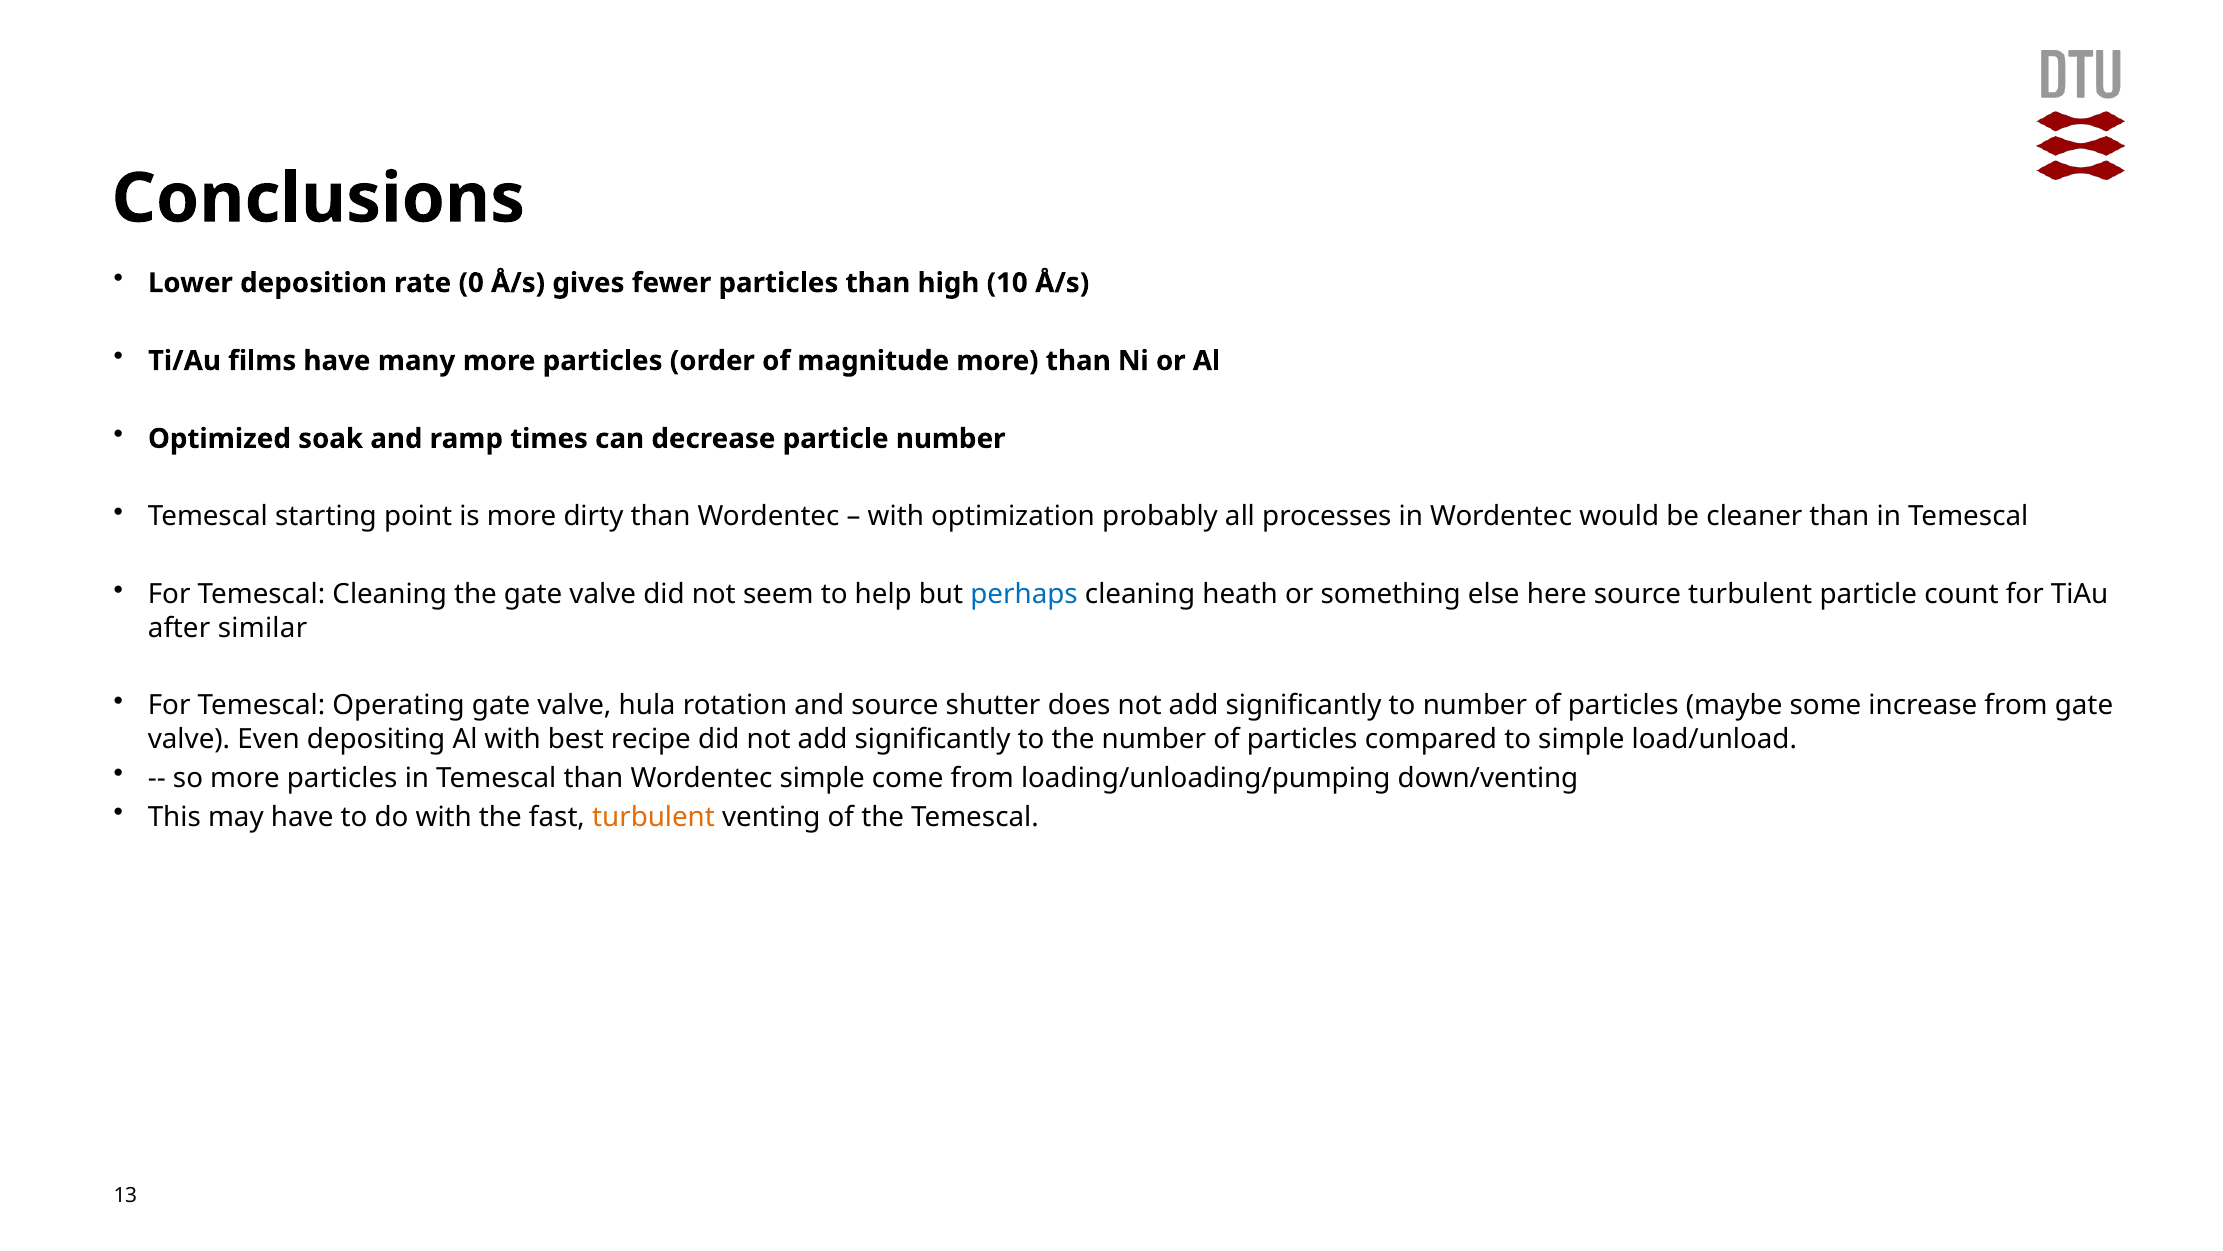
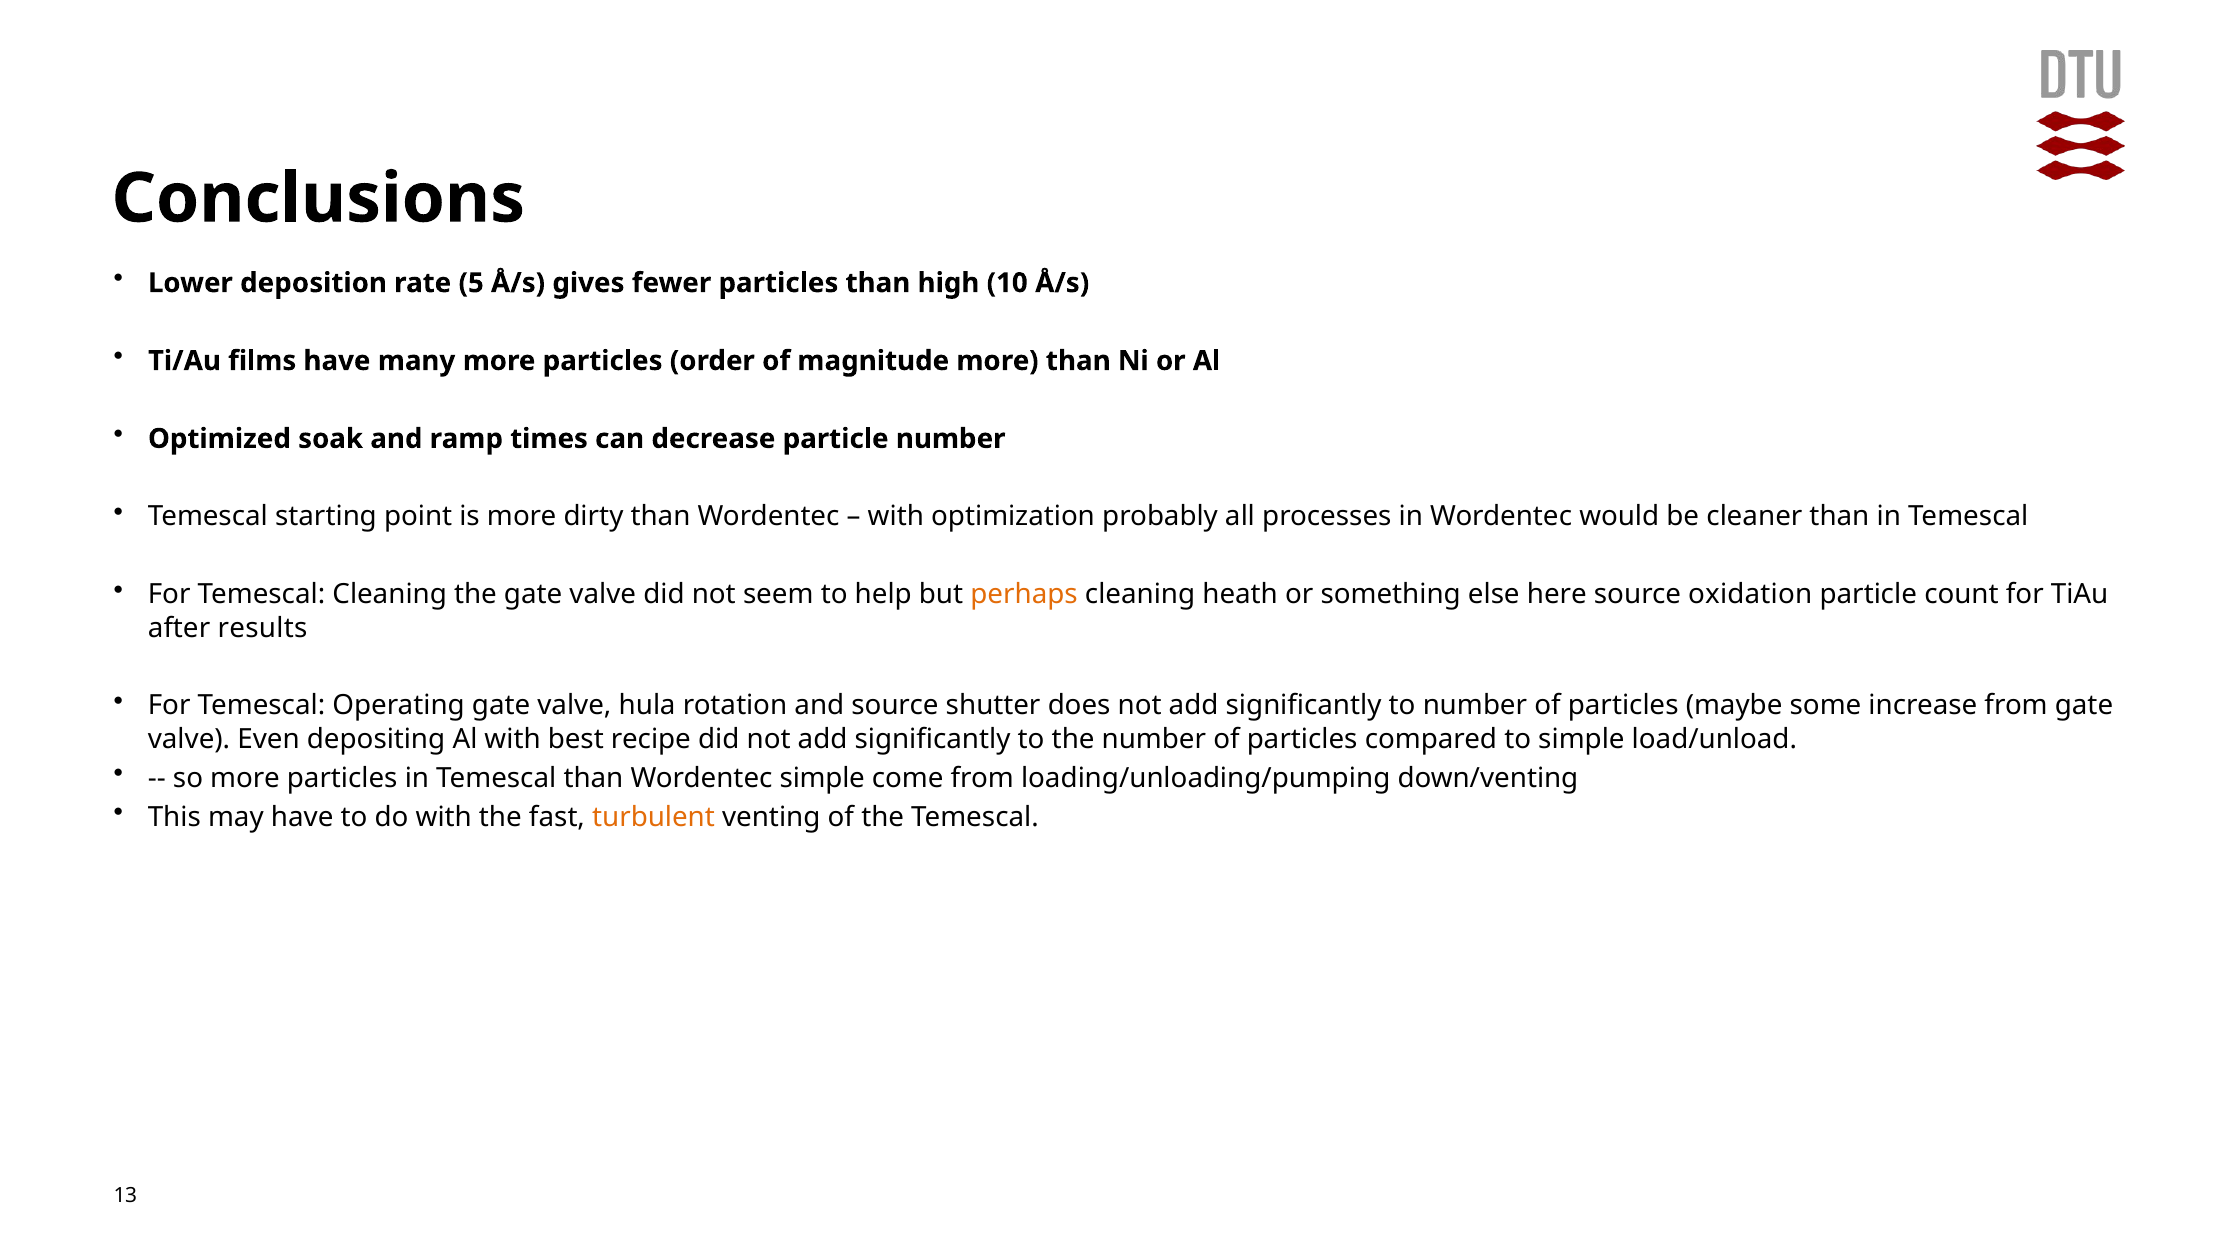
0: 0 -> 5 (471, 283)
perhaps colour: blue -> orange (1024, 594)
source turbulent: turbulent -> oxidation (1750, 594)
similar: similar -> results (263, 628)
